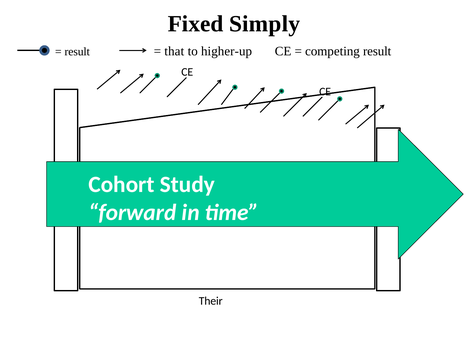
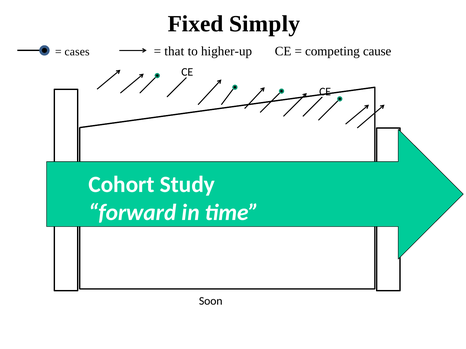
result: result -> cases (77, 52)
competing result: result -> cause (377, 51)
Their: Their -> Soon (211, 301)
